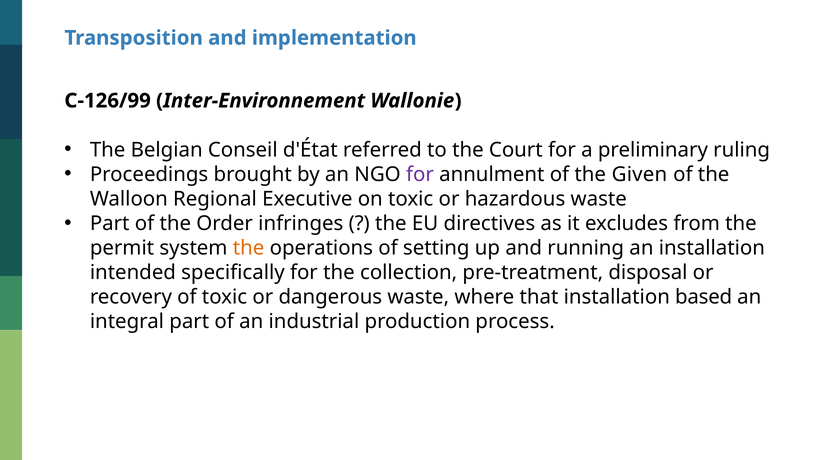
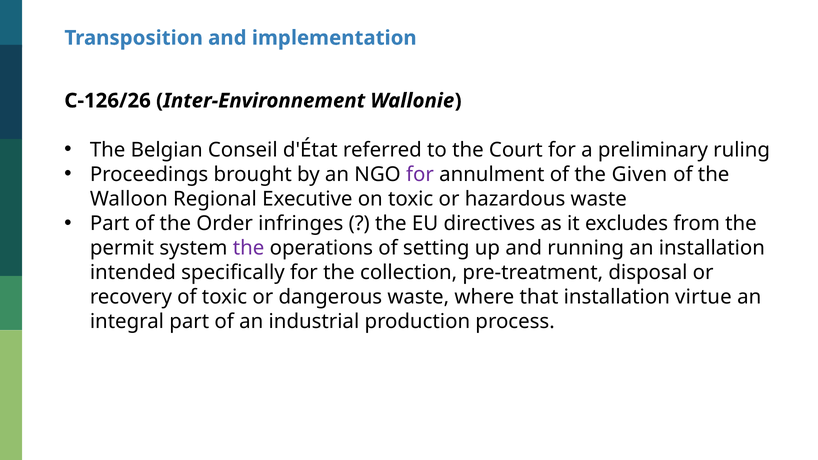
C-126/99: C-126/99 -> C-126/26 (108, 101)
the colour: orange -> purple (249, 248)
based: based -> virtue (703, 297)
